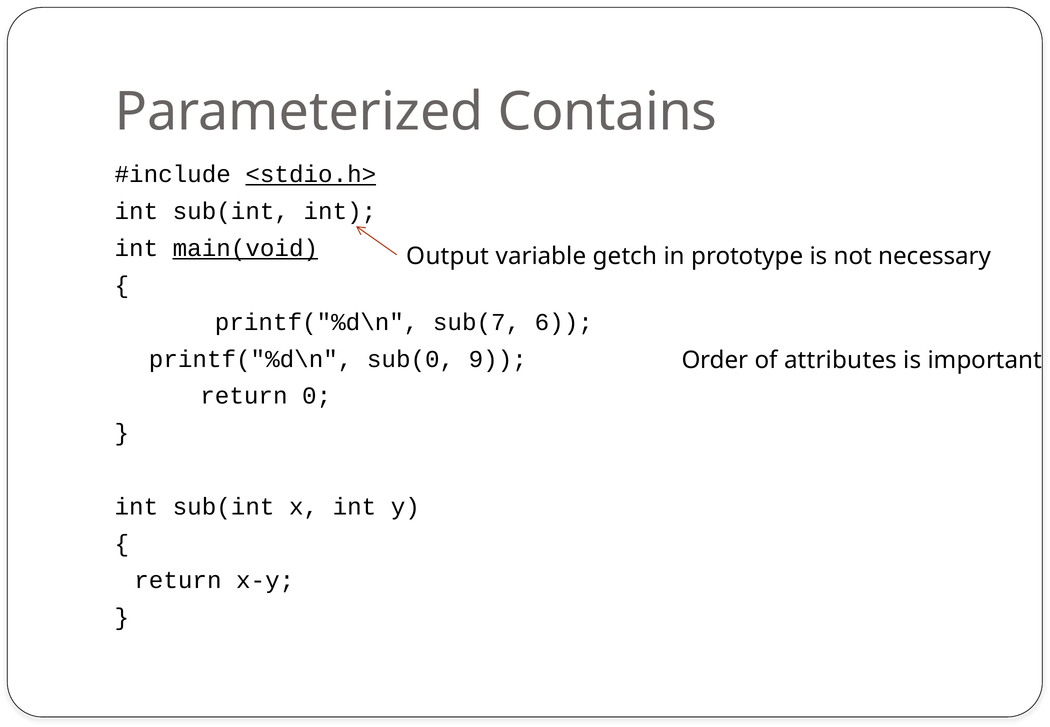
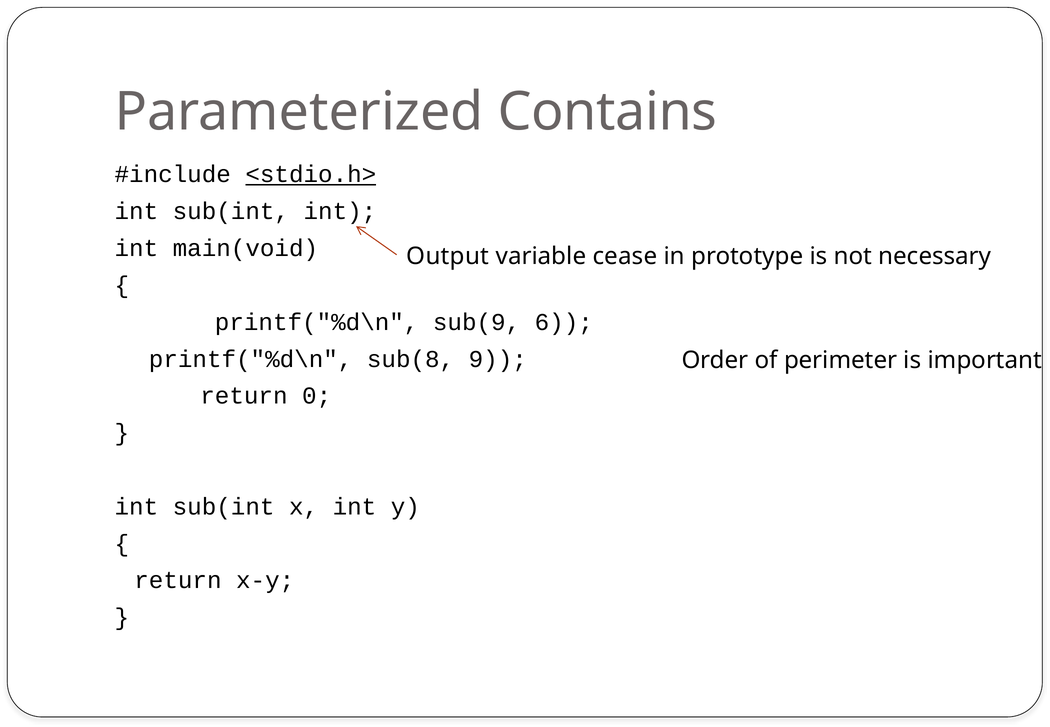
main(void underline: present -> none (245, 248)
getch: getch -> cease (625, 256)
sub(7: sub(7 -> sub(9 (477, 322)
sub(0: sub(0 -> sub(8 (411, 359)
attributes: attributes -> perimeter (841, 360)
